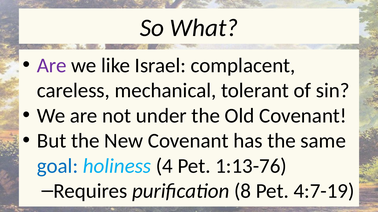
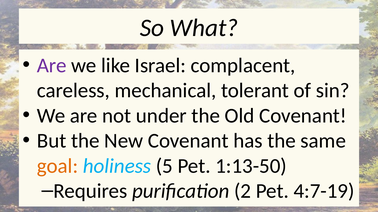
goal colour: blue -> orange (57, 166)
4: 4 -> 5 (164, 166)
1:13-76: 1:13-76 -> 1:13-50 (251, 166)
8: 8 -> 2 (243, 192)
